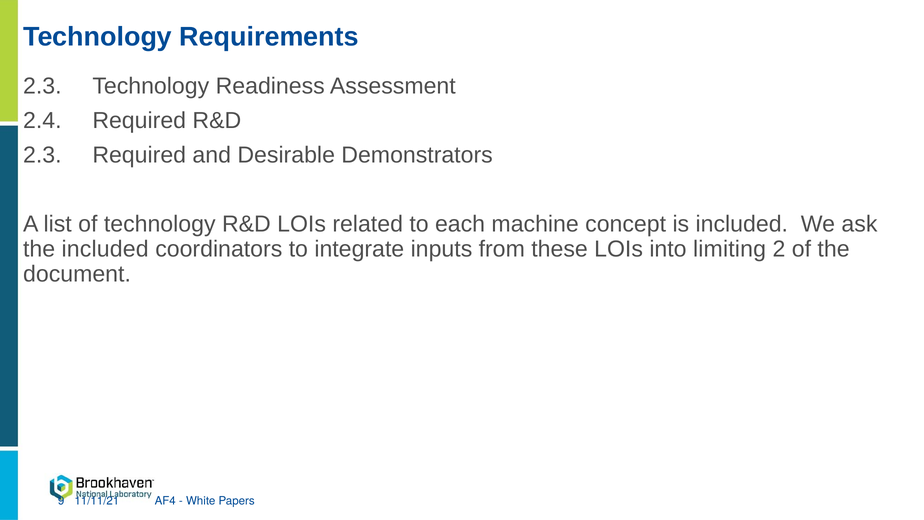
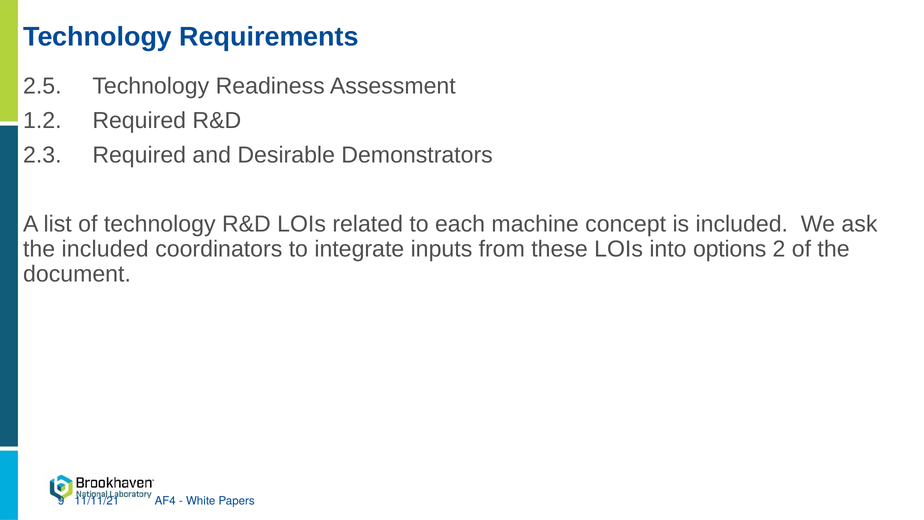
2.3: 2.3 -> 2.5 (42, 86)
2.4: 2.4 -> 1.2 (42, 121)
limiting: limiting -> options (730, 249)
